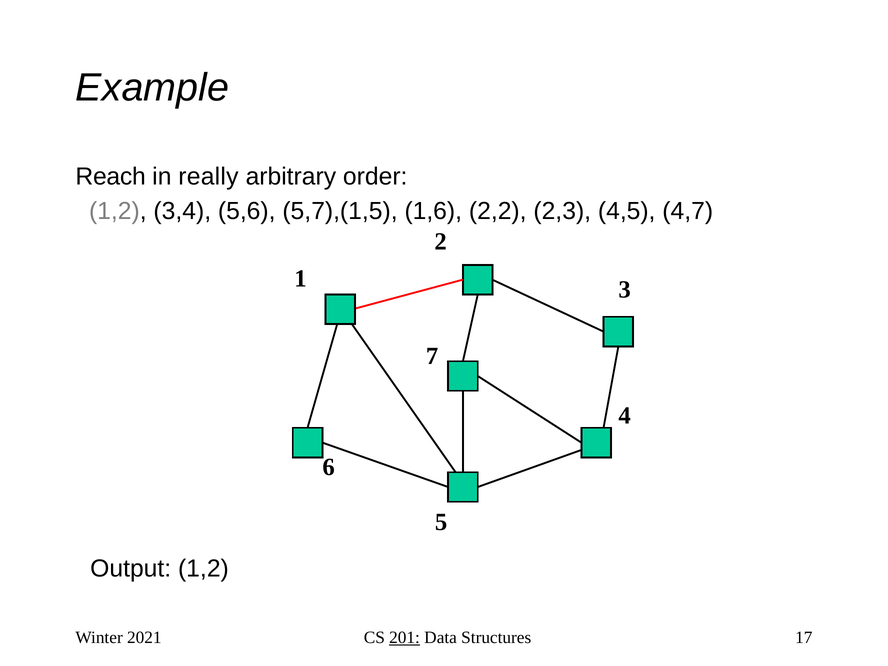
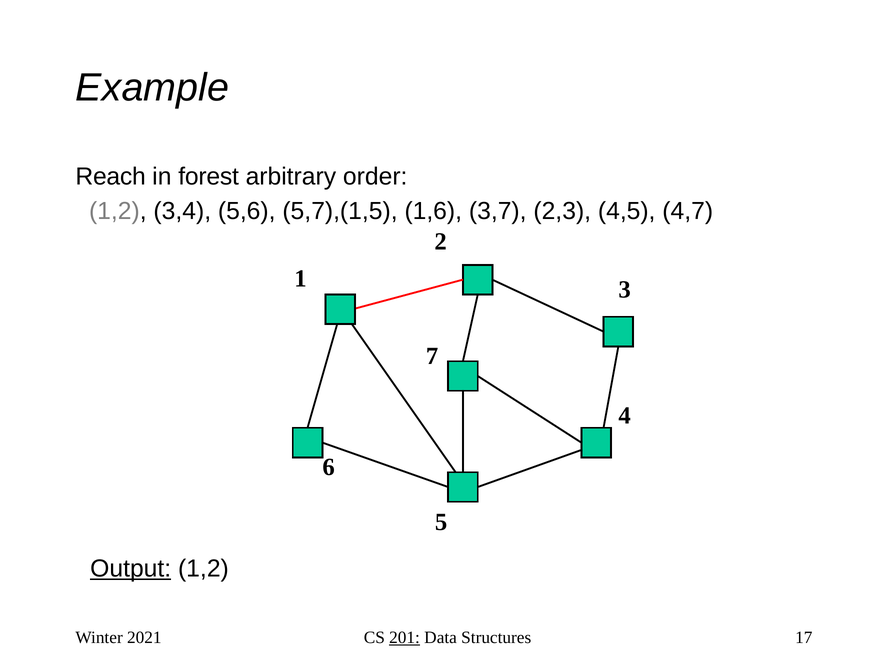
really: really -> forest (209, 176)
2,2: 2,2 -> 3,7 (498, 211)
Output underline: none -> present (131, 569)
